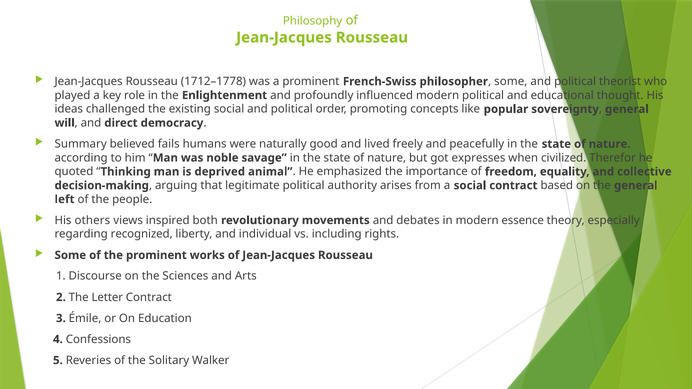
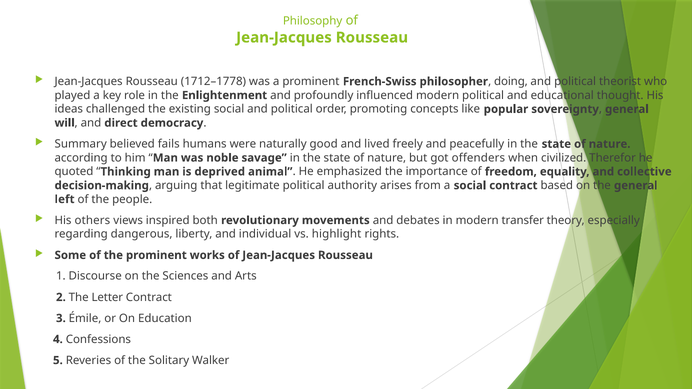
philosopher some: some -> doing (511, 82)
expresses: expresses -> offenders (478, 158)
essence: essence -> transfer (523, 220)
recognized: recognized -> dangerous (142, 234)
including: including -> highlight (337, 234)
